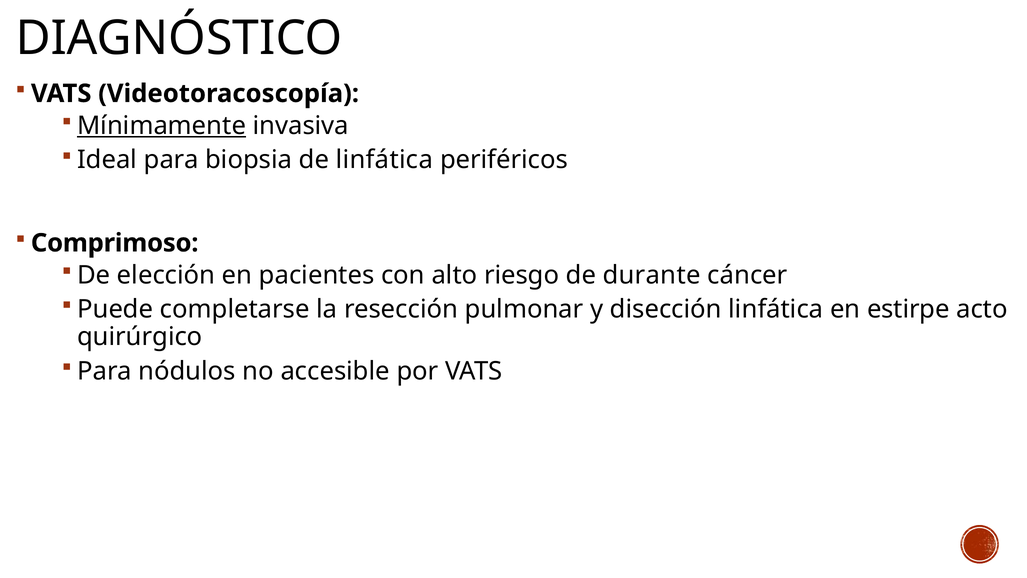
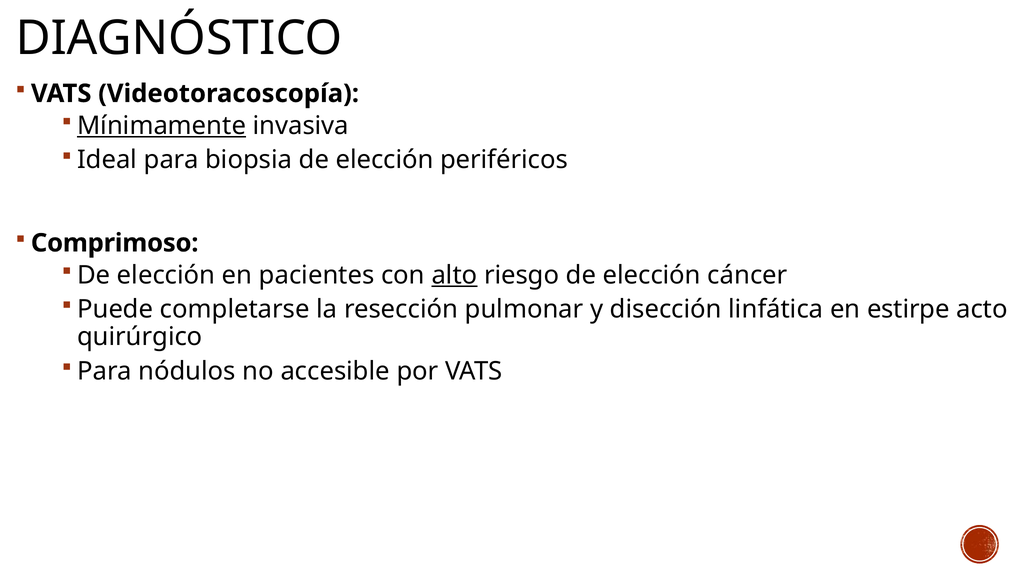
biopsia de linfática: linfática -> elección (385, 160)
alto underline: none -> present (454, 275)
riesgo de durante: durante -> elección (652, 275)
